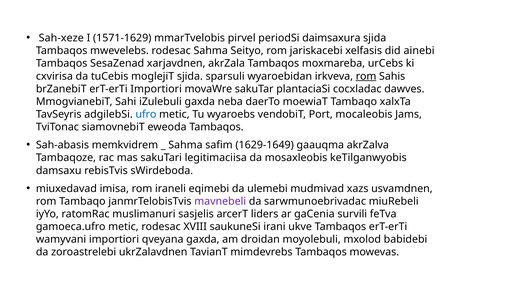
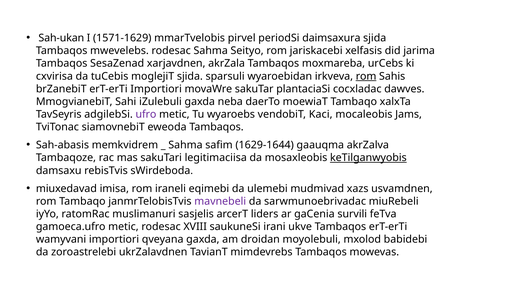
Sah-xeze: Sah-xeze -> Sah-ukan (61, 38)
ainebi: ainebi -> jarima (419, 51)
ufro colour: blue -> purple (146, 114)
Port: Port -> Kaci (321, 114)
1629-1649: 1629-1649 -> 1629-1644 (265, 145)
keTilganwyobis underline: none -> present (368, 158)
